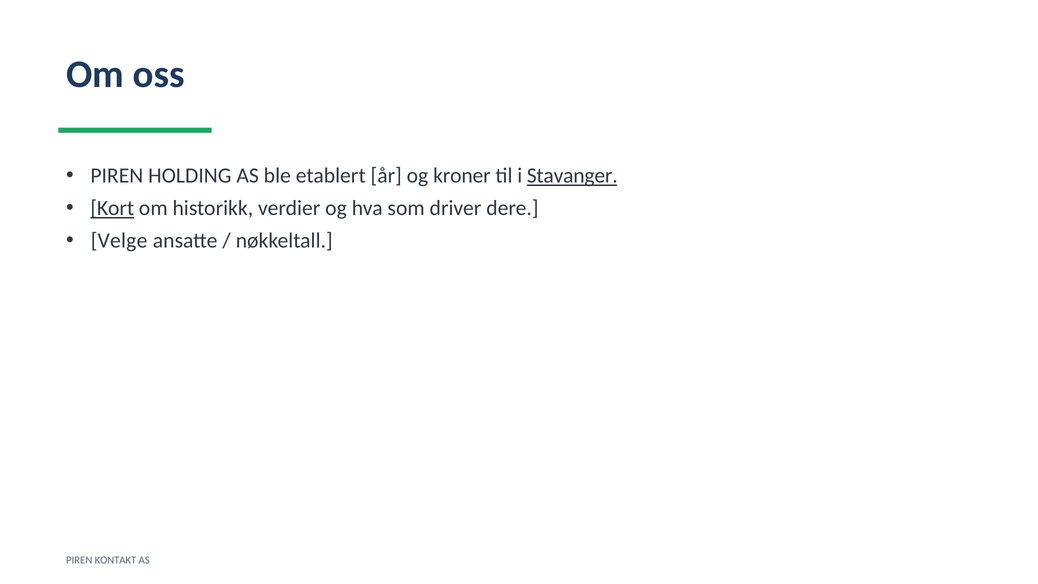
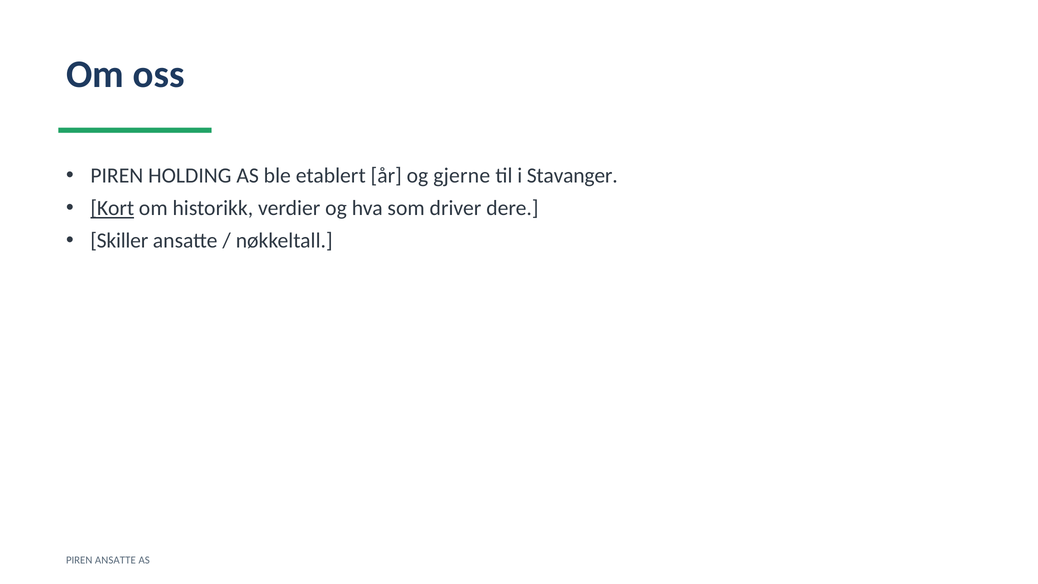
kroner: kroner -> gjerne (462, 176)
Stavanger underline: present -> none (572, 176)
Velge: Velge -> Skiller (119, 241)
PIREN KONTAKT: KONTAKT -> ANSATTE (115, 560)
